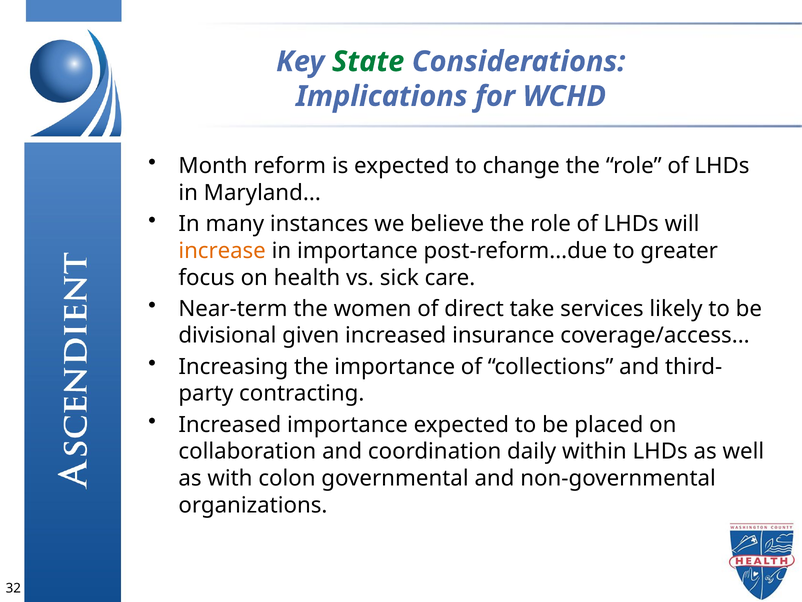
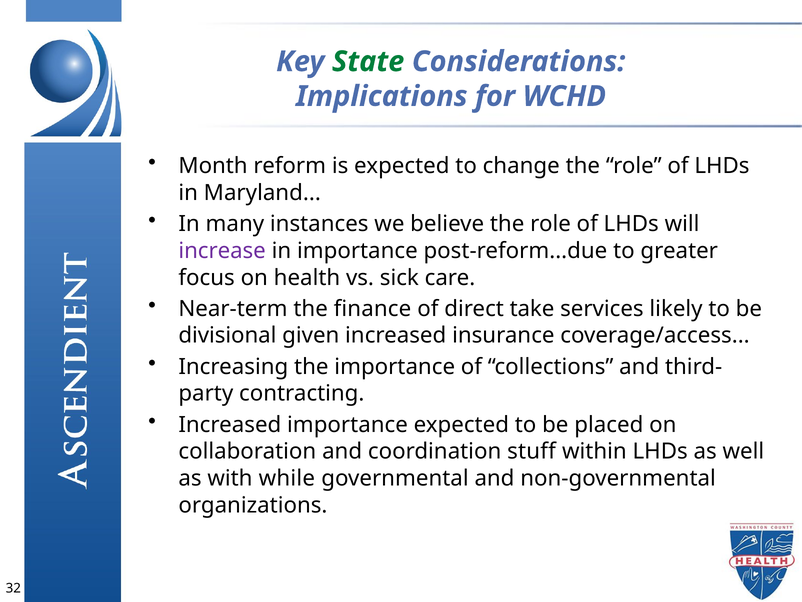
increase colour: orange -> purple (222, 251)
women: women -> finance (372, 309)
daily: daily -> stuff (532, 451)
colon: colon -> while (287, 478)
